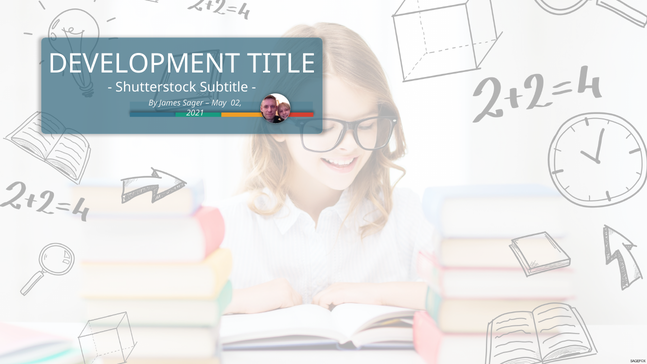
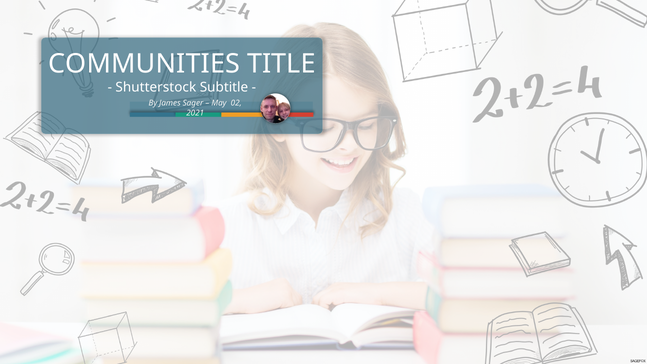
DEVELOPMENT: DEVELOPMENT -> COMMUNITIES (144, 64)
